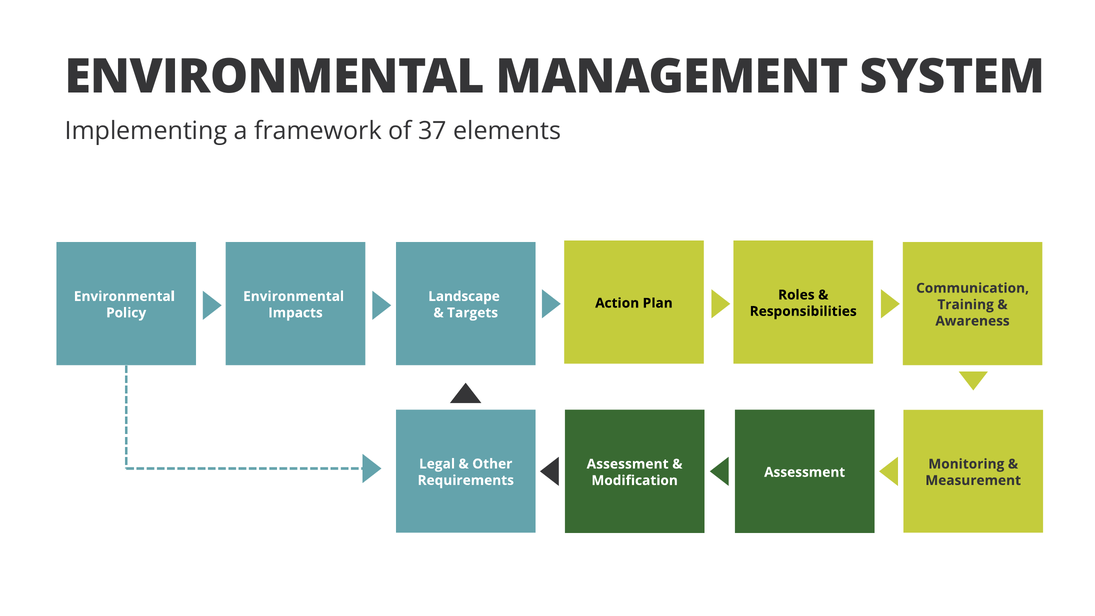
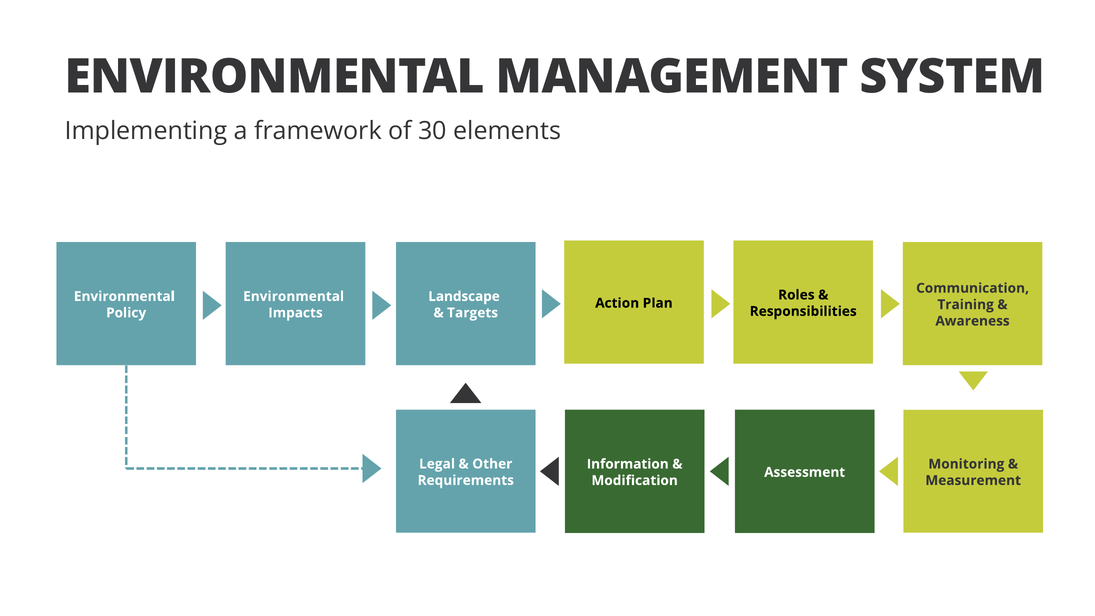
37: 37 -> 30 (432, 131)
Assessment: Assessment -> Information (628, 464)
